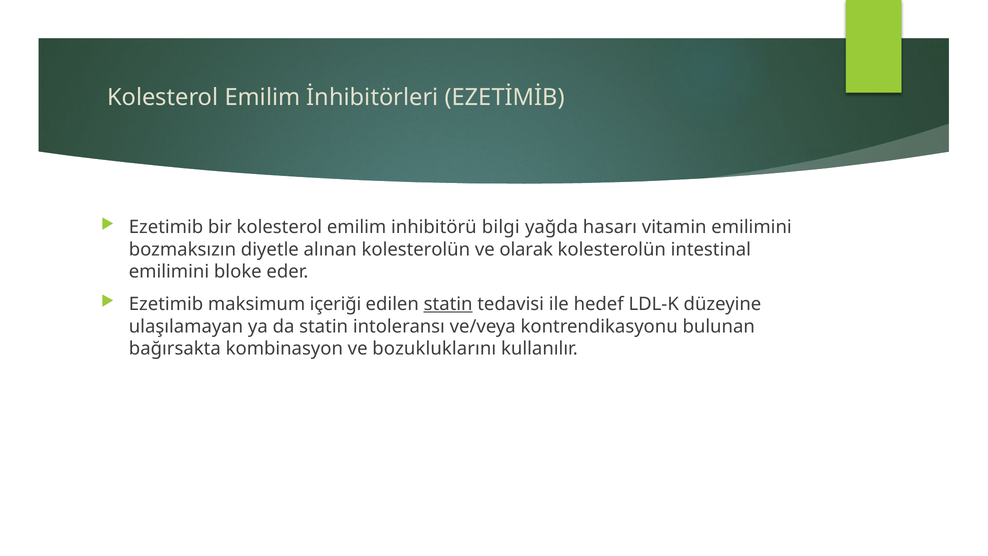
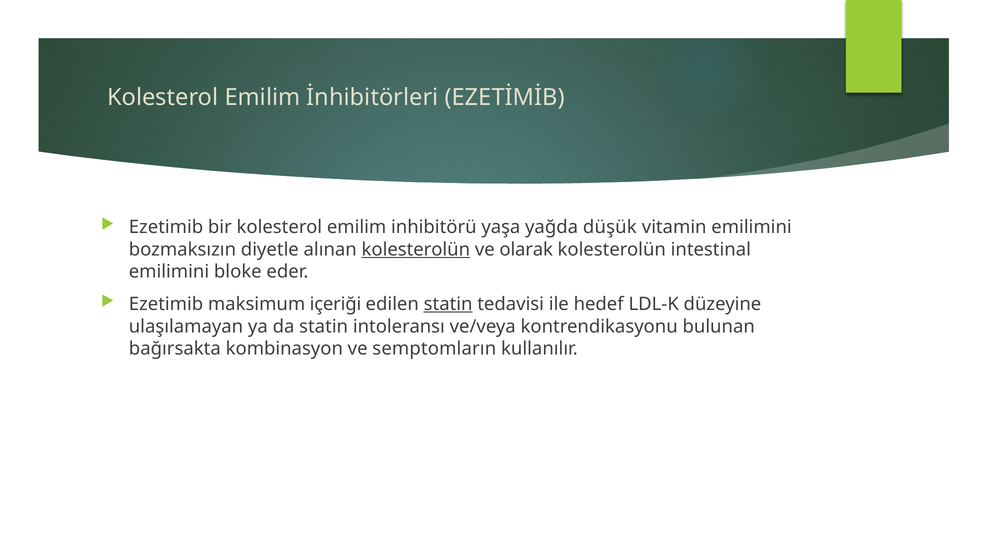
bilgi: bilgi -> yaşa (501, 227)
hasarı: hasarı -> düşük (610, 227)
kolesterolün underline: none -> present (416, 249)
bozukluklarını: bozukluklarını -> semptomların (434, 349)
